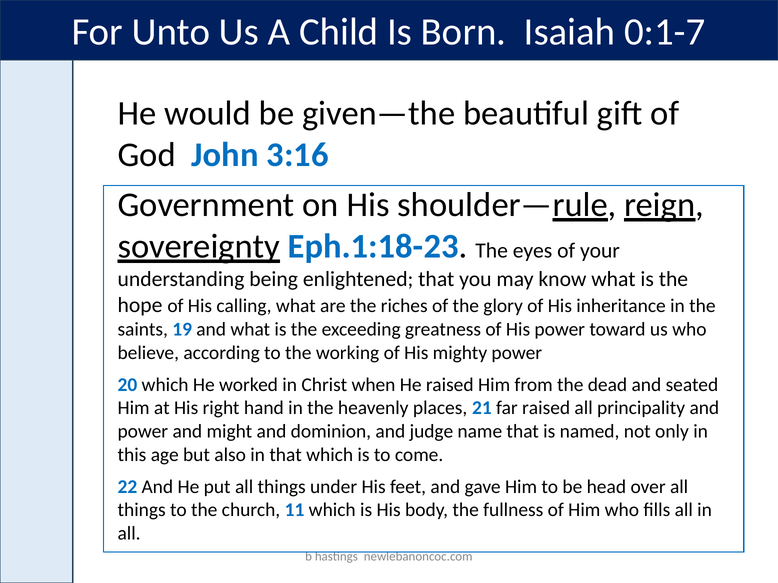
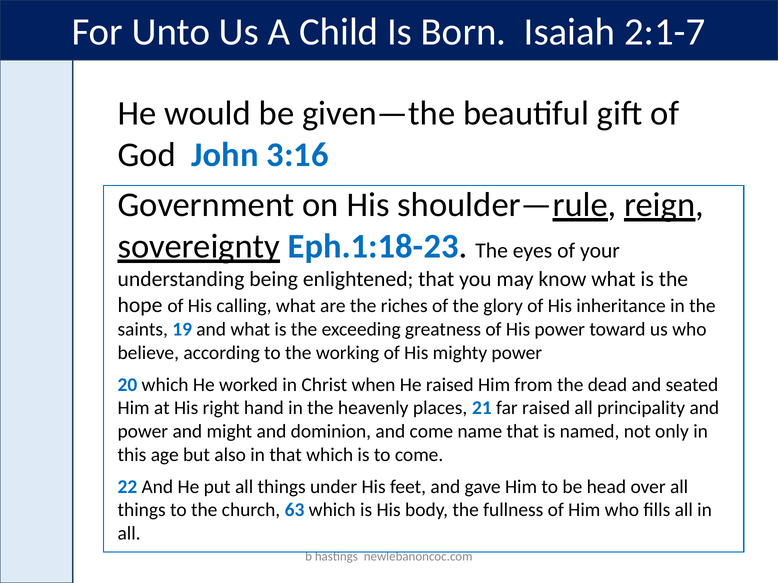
0:1-7: 0:1-7 -> 2:1-7 (665, 32)
and judge: judge -> come (431, 432)
11: 11 -> 63 (295, 510)
